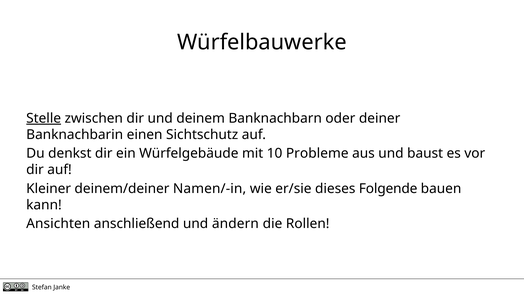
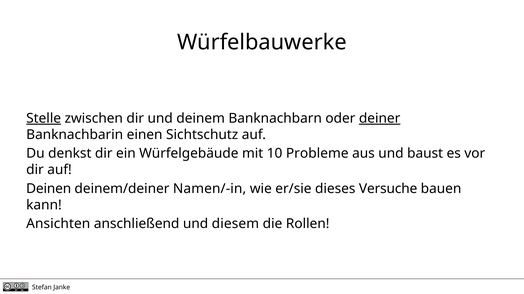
deiner underline: none -> present (380, 119)
Kleiner: Kleiner -> Deinen (49, 189)
Folgende: Folgende -> Versuche (388, 189)
ändern: ändern -> diesem (235, 224)
